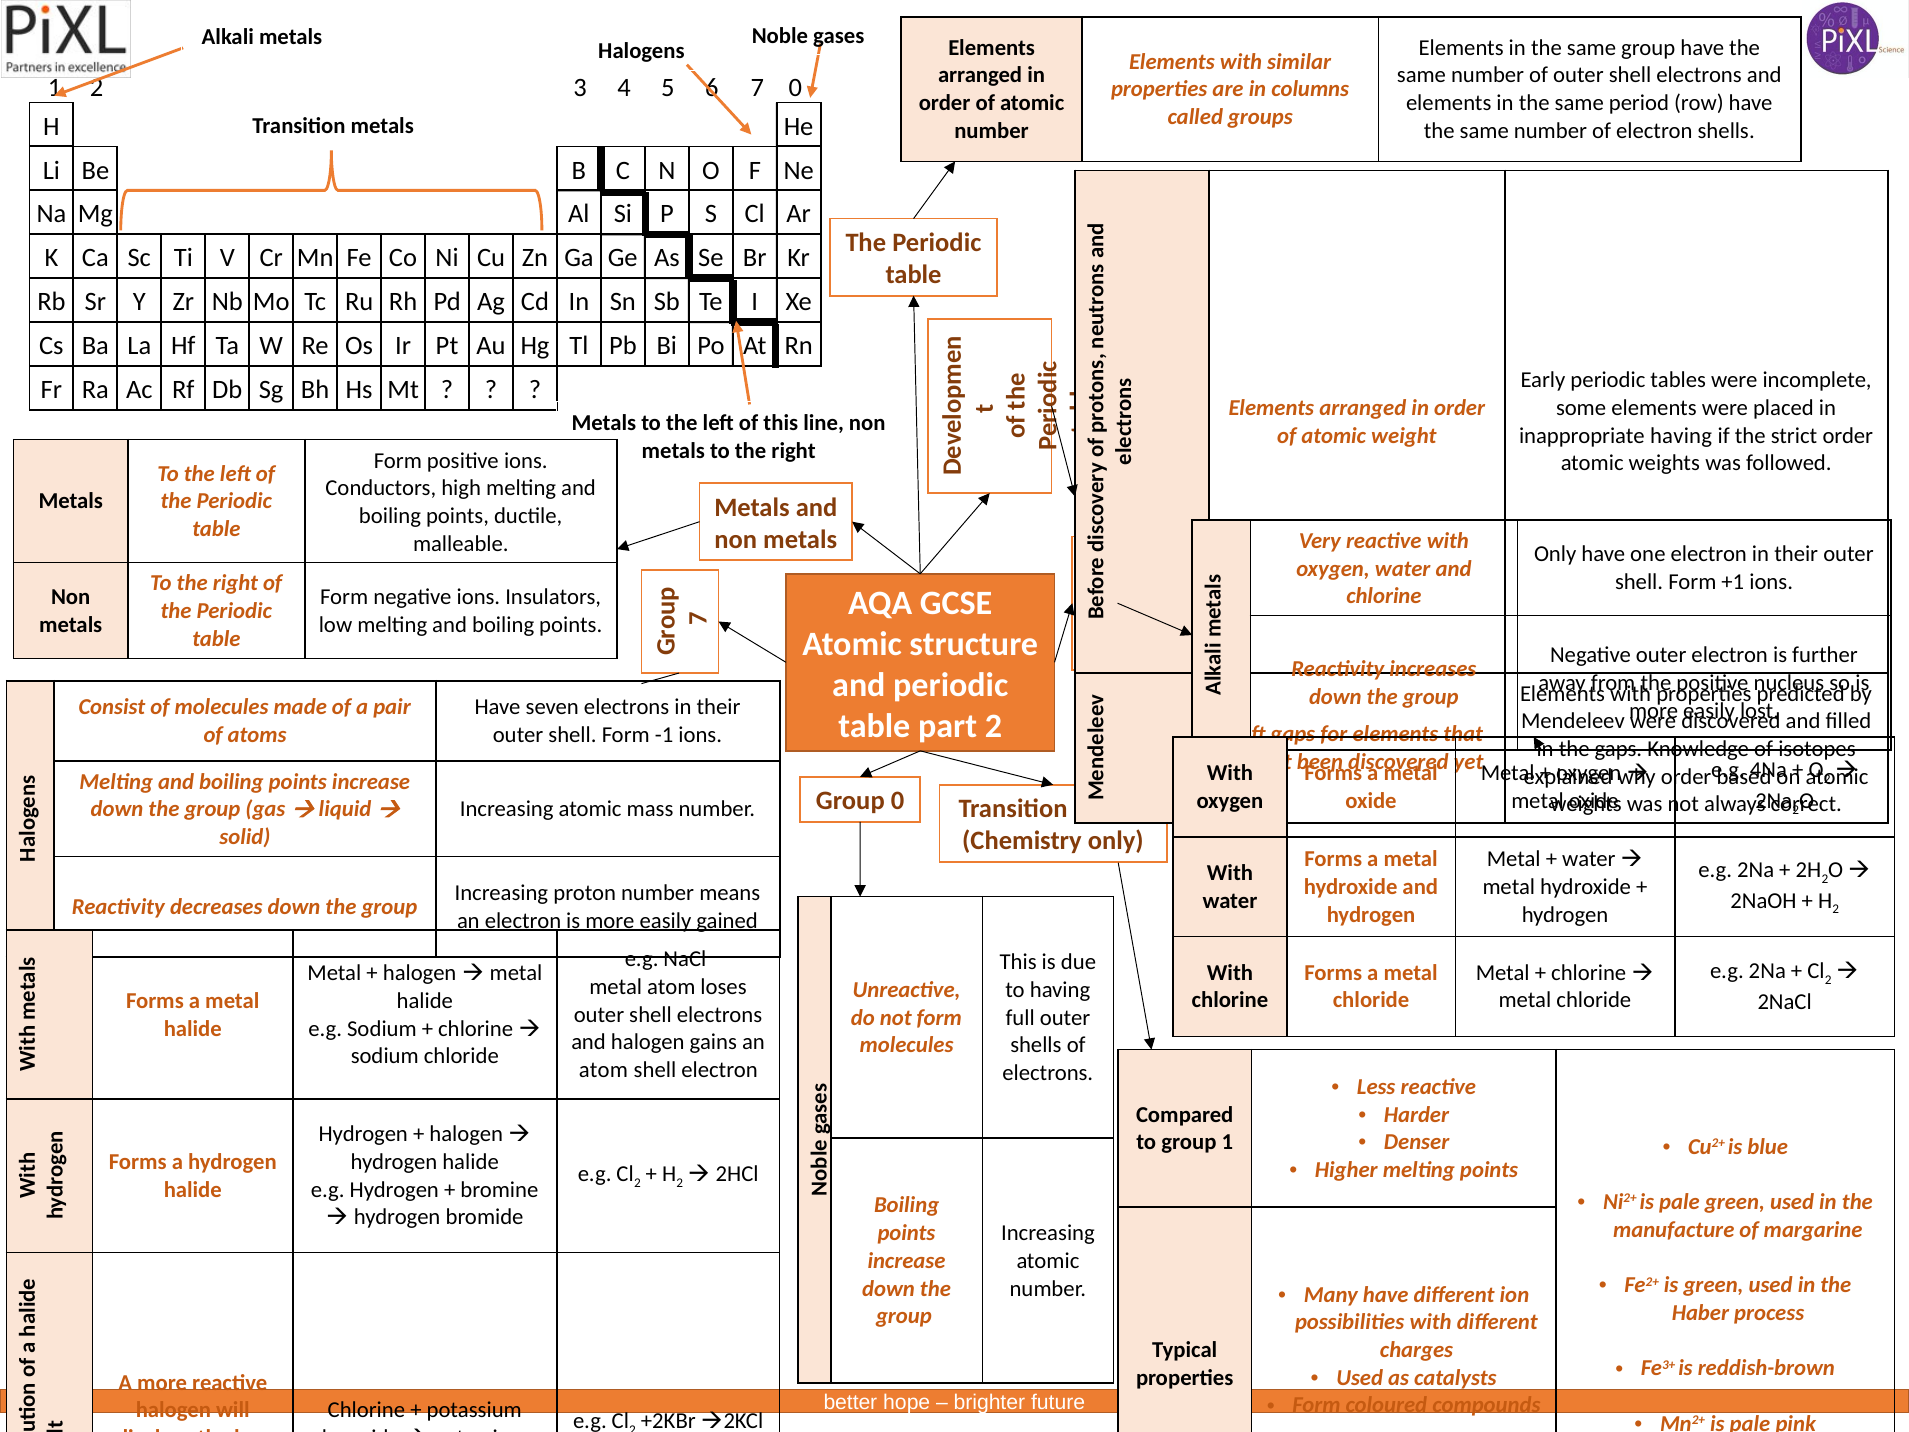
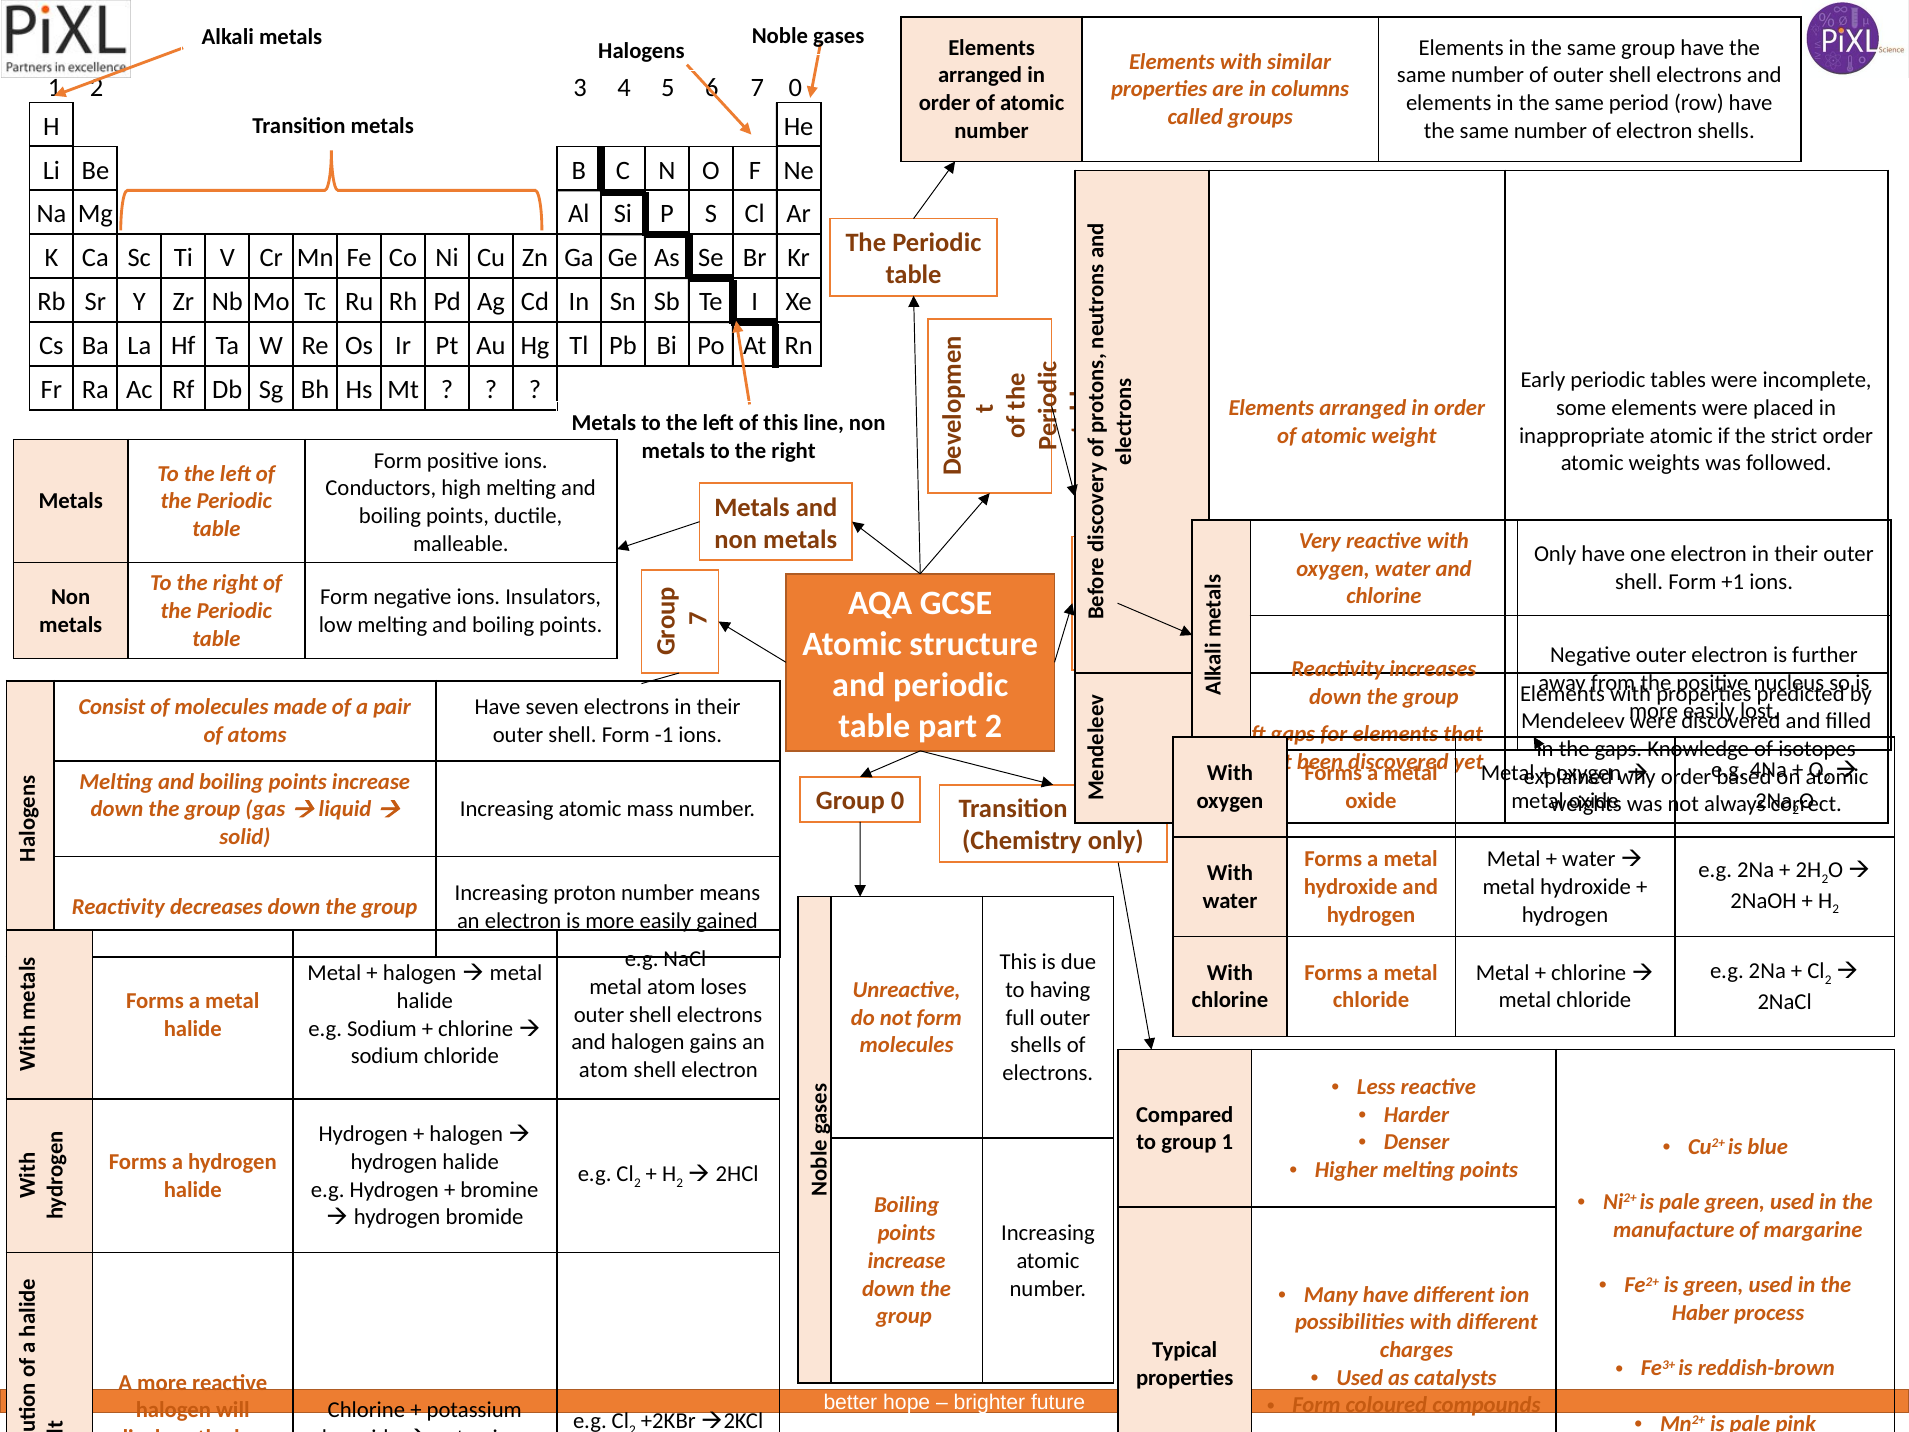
inappropriate having: having -> atomic (1681, 436)
